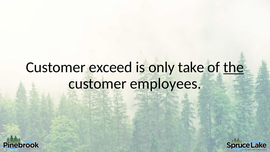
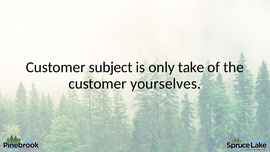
exceed: exceed -> subject (111, 67)
the underline: present -> none (234, 67)
employees: employees -> yourselves (166, 84)
